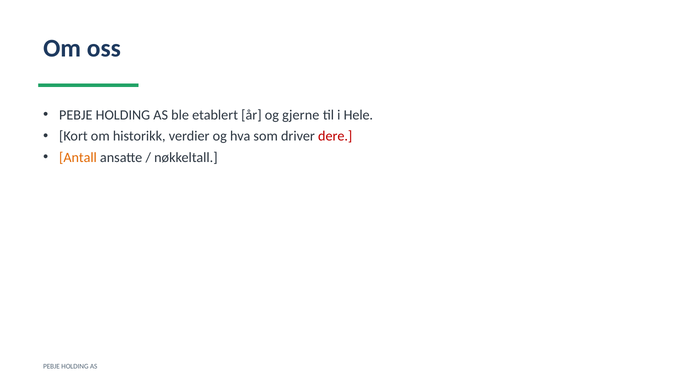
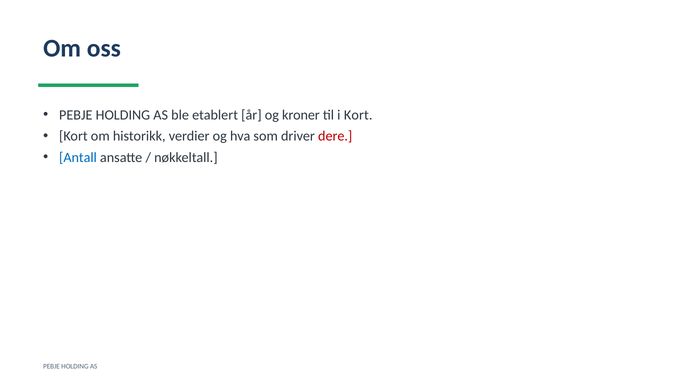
gjerne: gjerne -> kroner (301, 115)
i Hele: Hele -> Kort (358, 115)
Antall colour: orange -> blue (78, 157)
